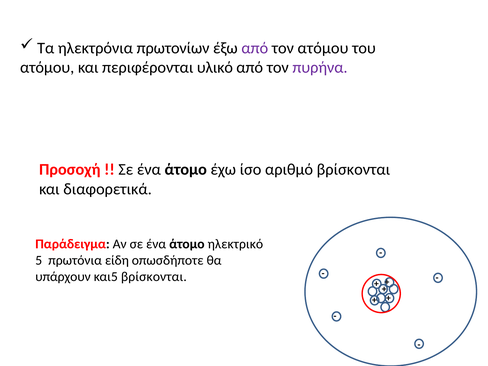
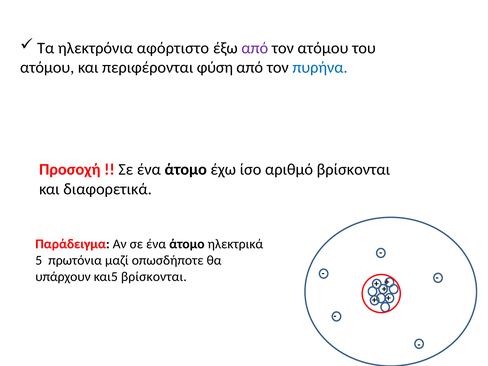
πρωτονίων: πρωτονίων -> αφόρτιστο (173, 48)
υλικό: υλικό -> φύση (215, 68)
πυρήνα colour: purple -> blue (320, 68)
ηλεκτρικό: ηλεκτρικό -> ηλεκτρικά (235, 244)
είδη: είδη -> μαζί (117, 260)
